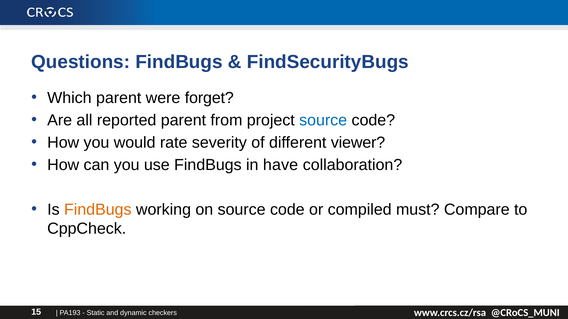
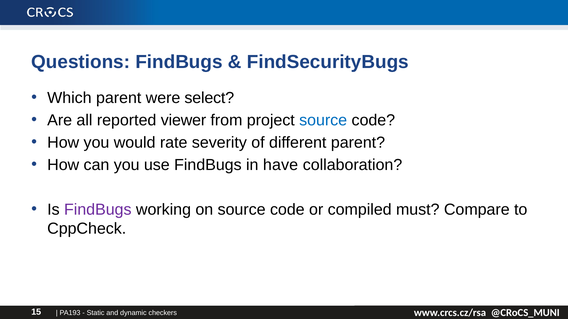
forget: forget -> select (209, 98)
reported parent: parent -> viewer (183, 120)
different viewer: viewer -> parent (358, 143)
FindBugs colour: orange -> purple (98, 210)
